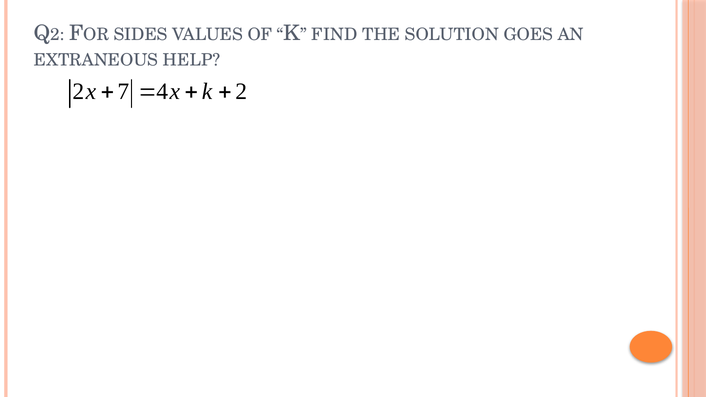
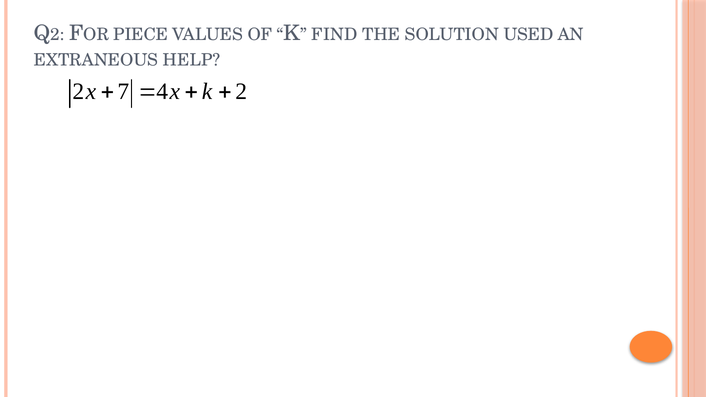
SIDES: SIDES -> PIECE (141, 35)
GOES: GOES -> USED (528, 35)
